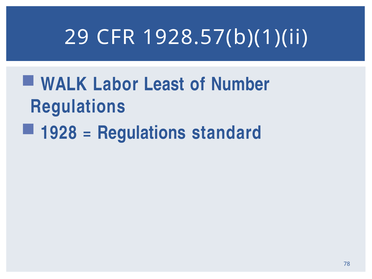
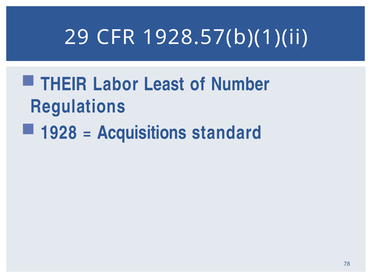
WALK: WALK -> THEIR (64, 84)
Regulations: Regulations -> Acquisitions (142, 133)
